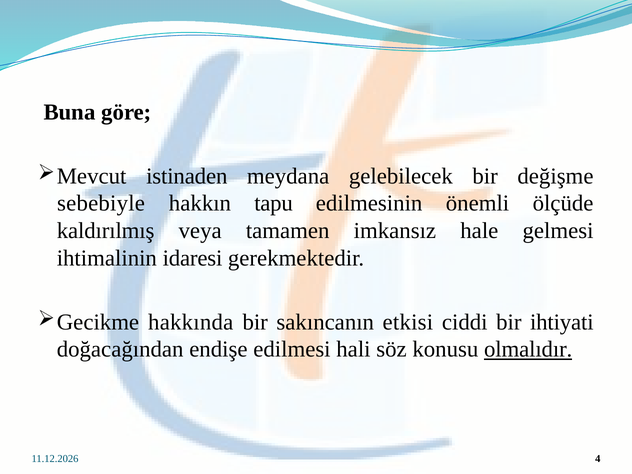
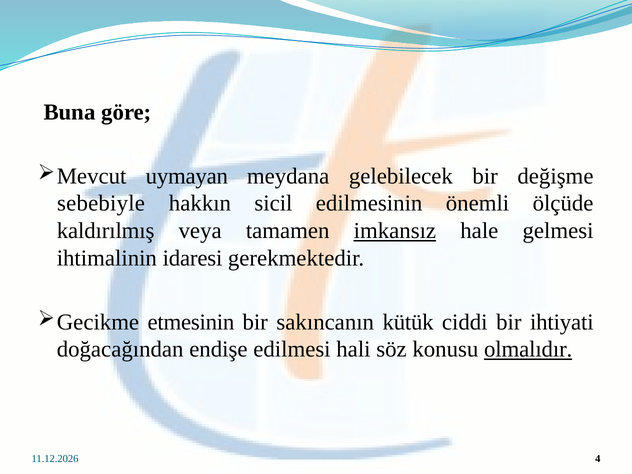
istinaden: istinaden -> uymayan (187, 176)
tapu: tapu -> sicil (273, 203)
imkansız underline: none -> present (395, 231)
hakkında: hakkında -> etmesinin (191, 322)
etkisi: etkisi -> kütük (408, 322)
